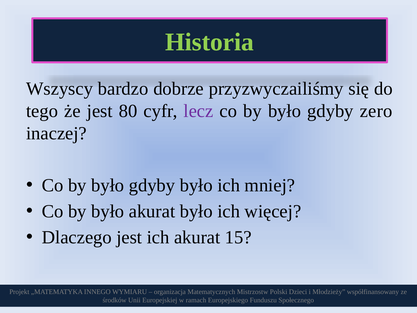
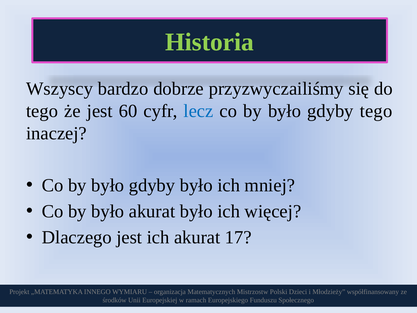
80: 80 -> 60 (128, 111)
lecz colour: purple -> blue (198, 111)
gdyby zero: zero -> tego (376, 111)
15: 15 -> 17 (238, 237)
